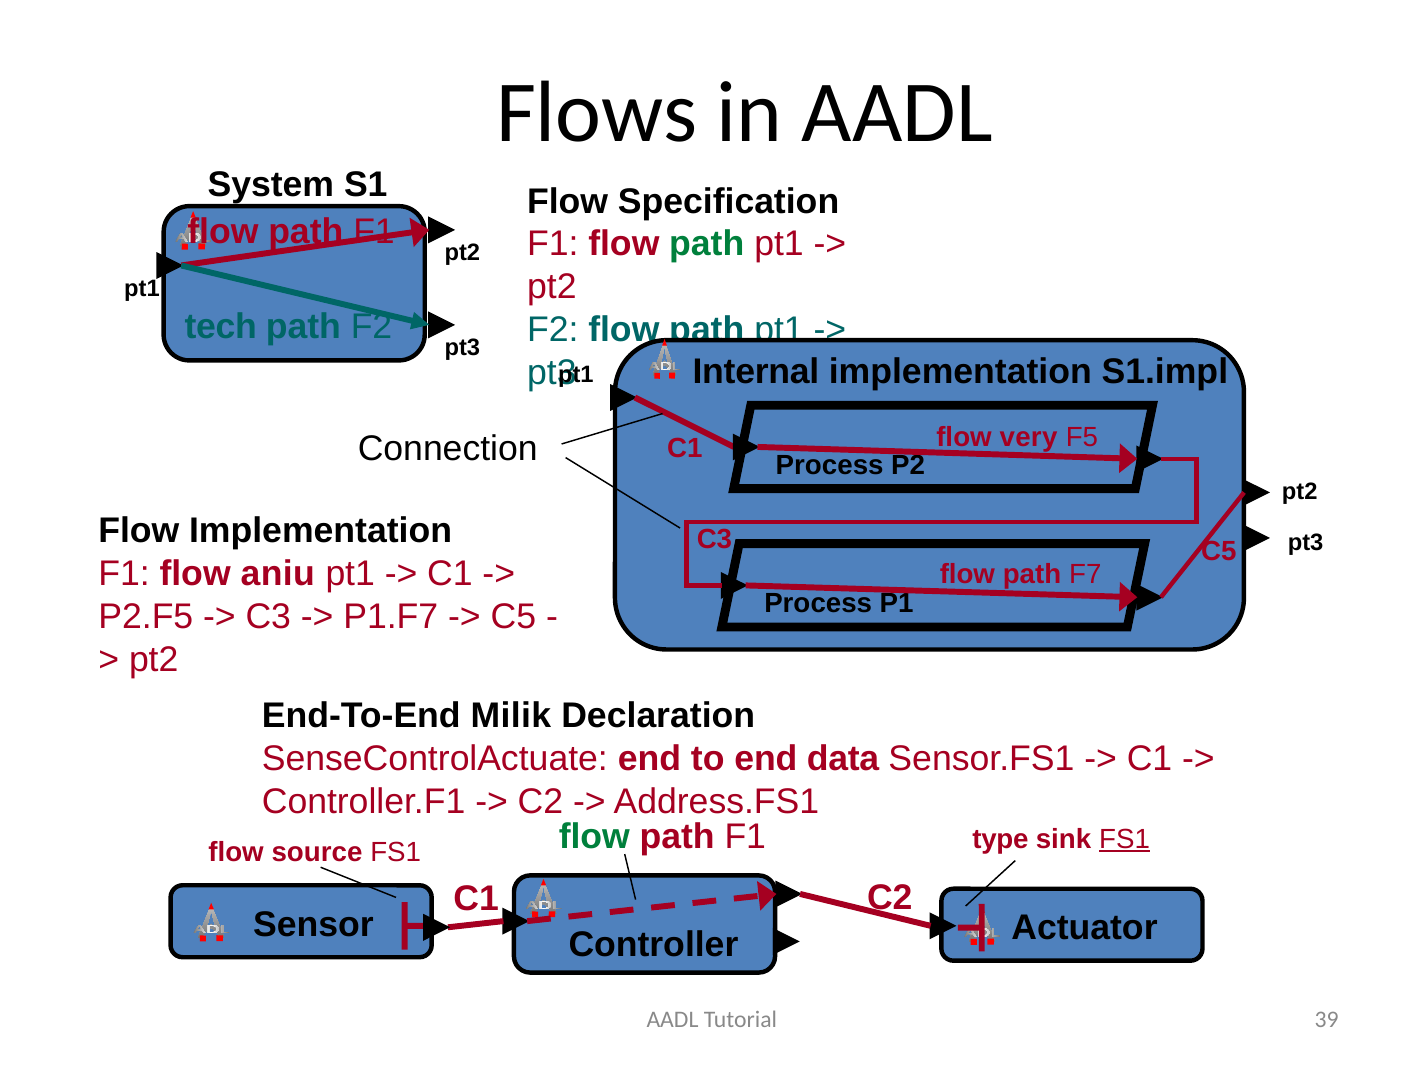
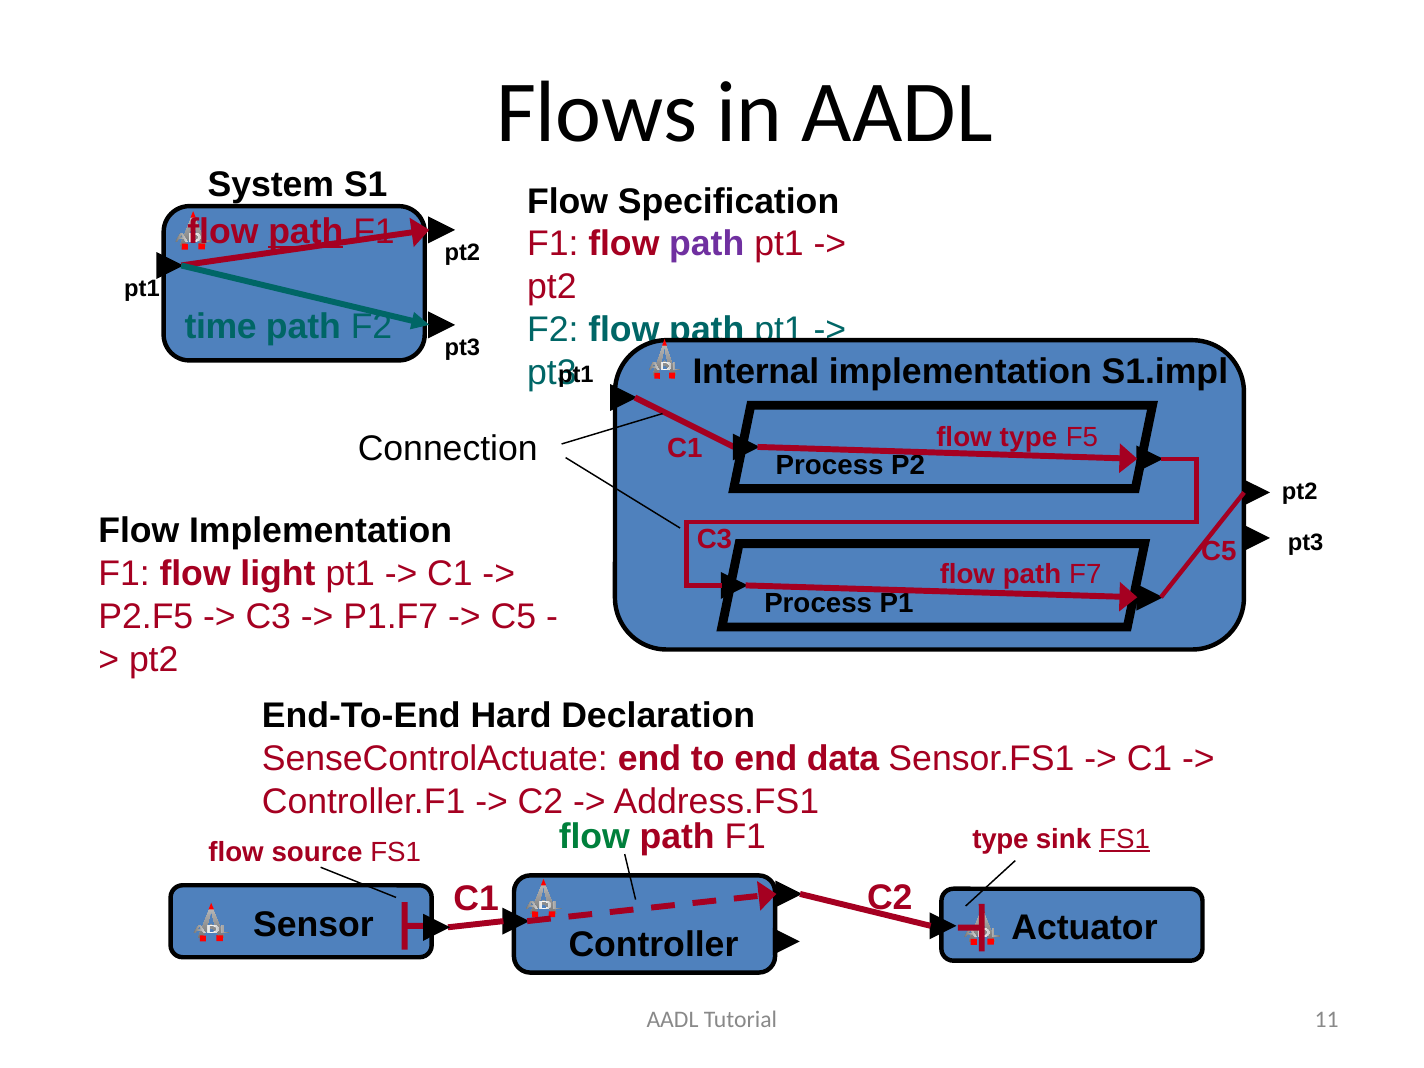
path underline: none -> present (306, 232)
path colour: green -> purple (707, 244)
tech: tech -> time (221, 327)
flow very: very -> type (1029, 437)
aniu: aniu -> light (278, 574)
Milik: Milik -> Hard (511, 716)
39: 39 -> 11 (1327, 1020)
